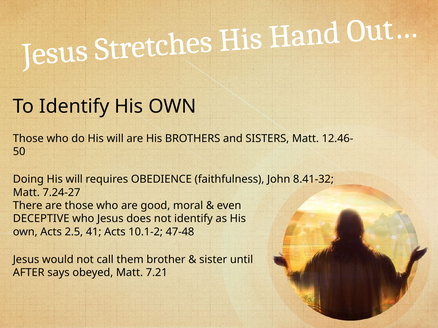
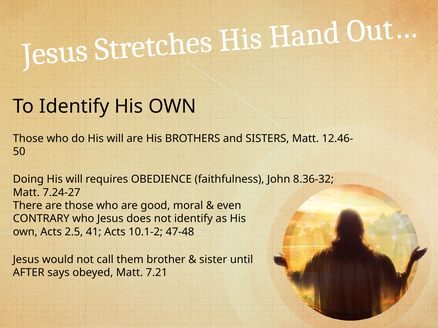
8.41-32: 8.41-32 -> 8.36-32 (313, 180)
DECEPTIVE: DECEPTIVE -> CONTRARY (41, 219)
